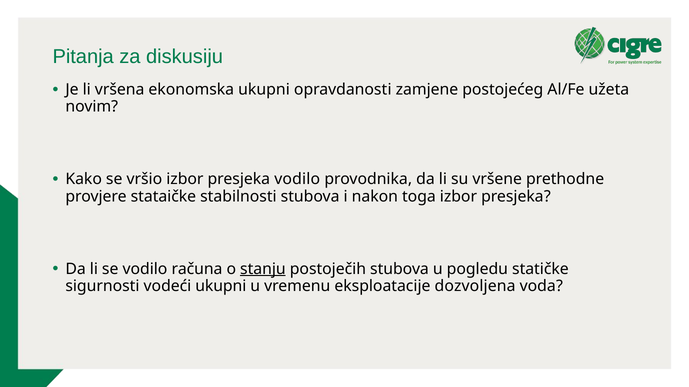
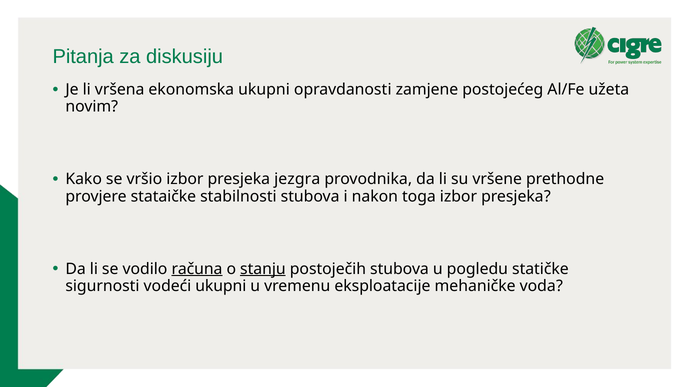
presjeka vodilo: vodilo -> jezgra (297, 180)
računa underline: none -> present (197, 269)
dozvoljena: dozvoljena -> mehaničke (475, 286)
